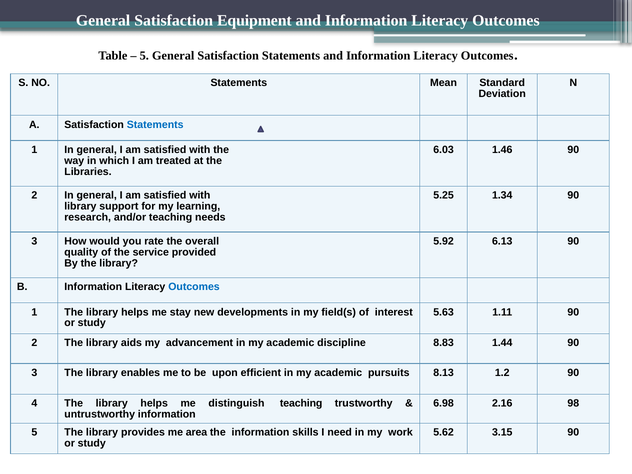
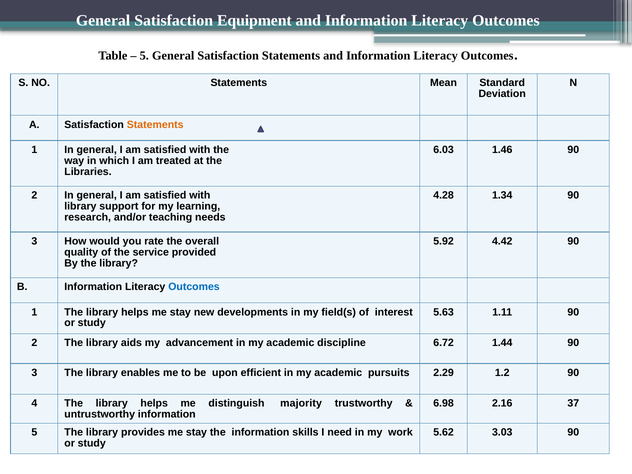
Statements colour: blue -> orange (155, 125)
5.25: 5.25 -> 4.28 (444, 195)
6.13: 6.13 -> 4.42 (502, 241)
8.83: 8.83 -> 6.72 (444, 343)
8.13: 8.13 -> 2.29 (444, 373)
distinguish teaching: teaching -> majority (301, 403)
98: 98 -> 37 (573, 403)
provides me area: area -> stay (196, 432)
3.15: 3.15 -> 3.03 (502, 432)
